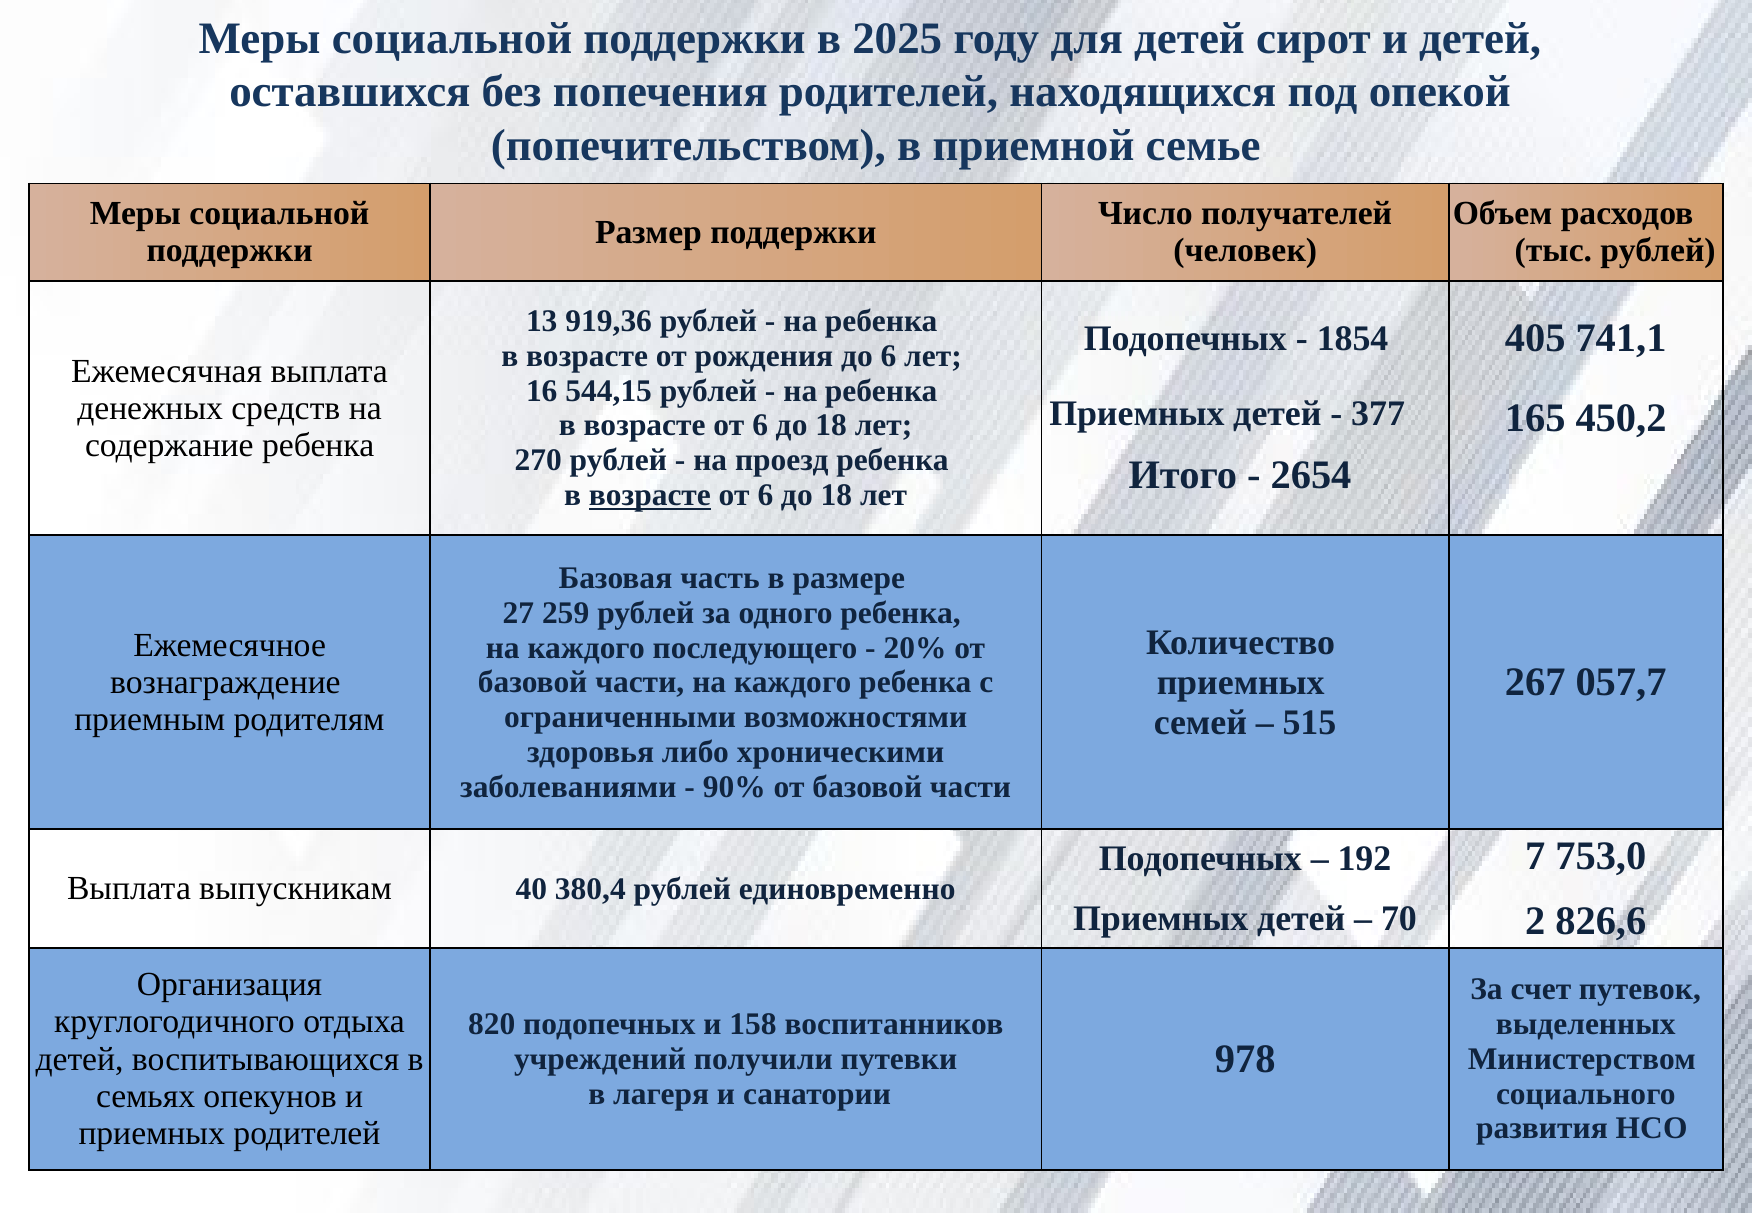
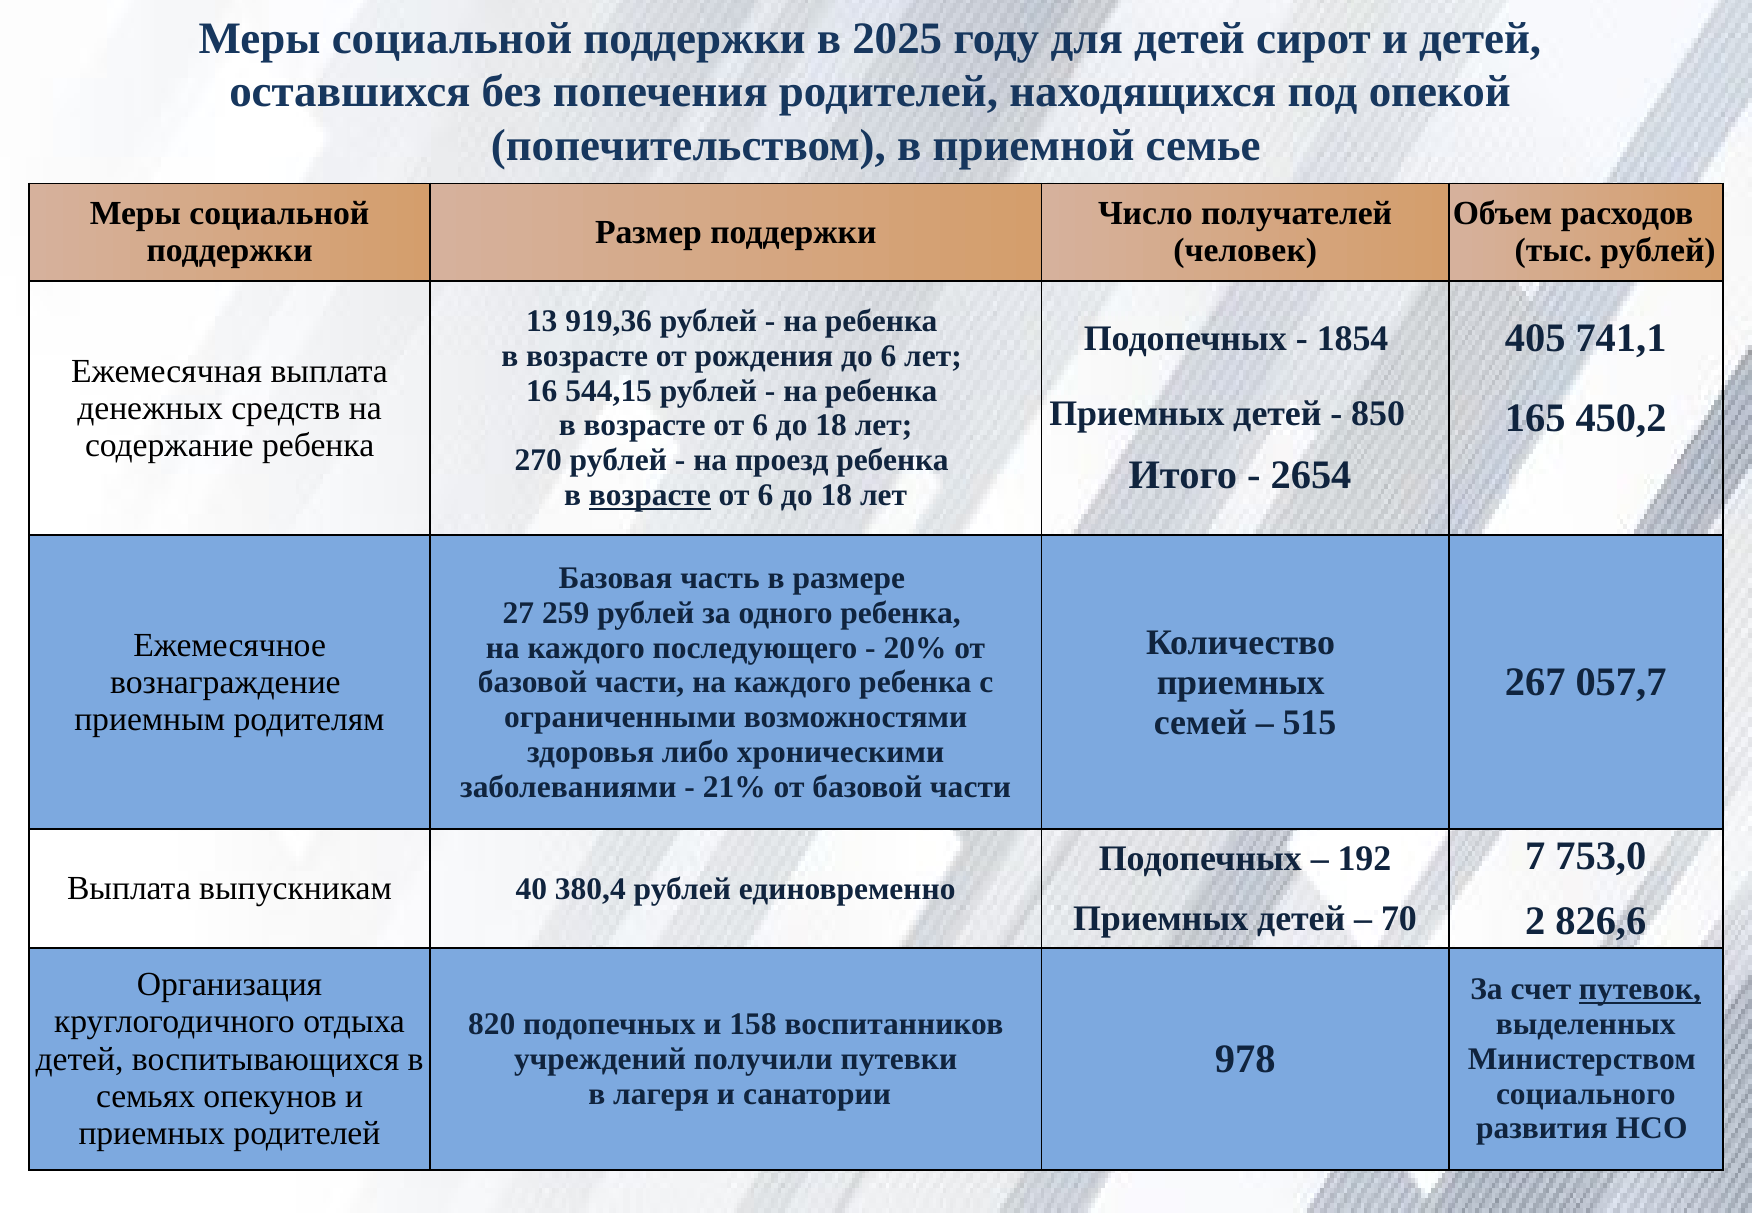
377: 377 -> 850 (1378, 413)
90%: 90% -> 21% (734, 787)
путевок underline: none -> present (1640, 989)
